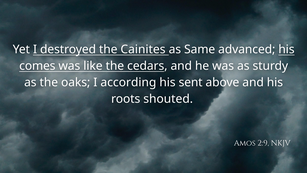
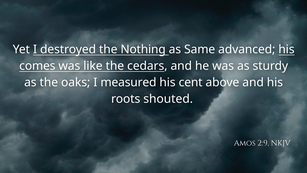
Cainites: Cainites -> Nothing (143, 49)
according: according -> measured (128, 82)
sent: sent -> cent (191, 82)
